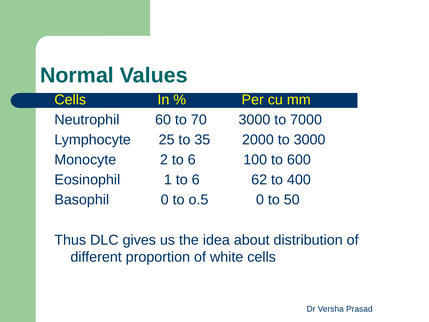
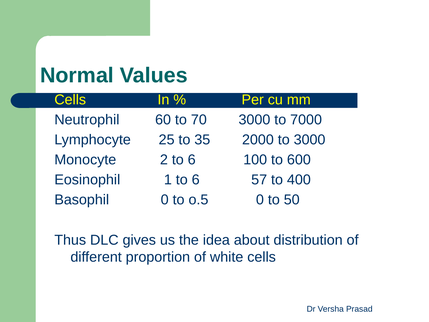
62: 62 -> 57 (259, 180)
